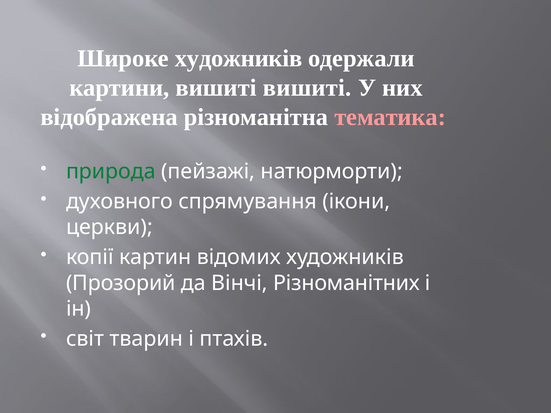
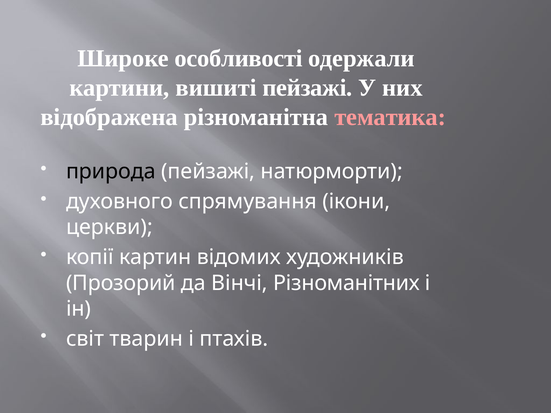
Широке художників: художників -> особливості (239, 58)
вишиті вишиті: вишиті -> пейзажі (307, 88)
природа colour: green -> black (111, 172)
